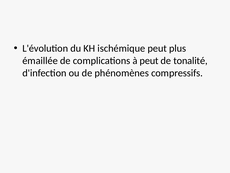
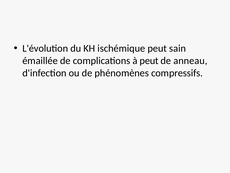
plus: plus -> sain (178, 48)
tonalité: tonalité -> anneau (190, 61)
